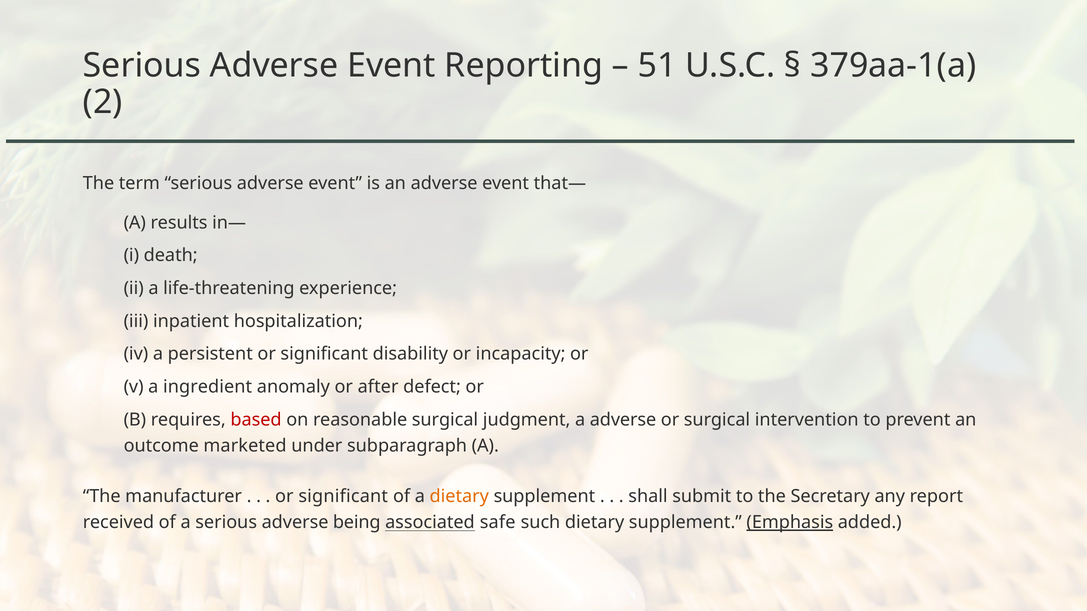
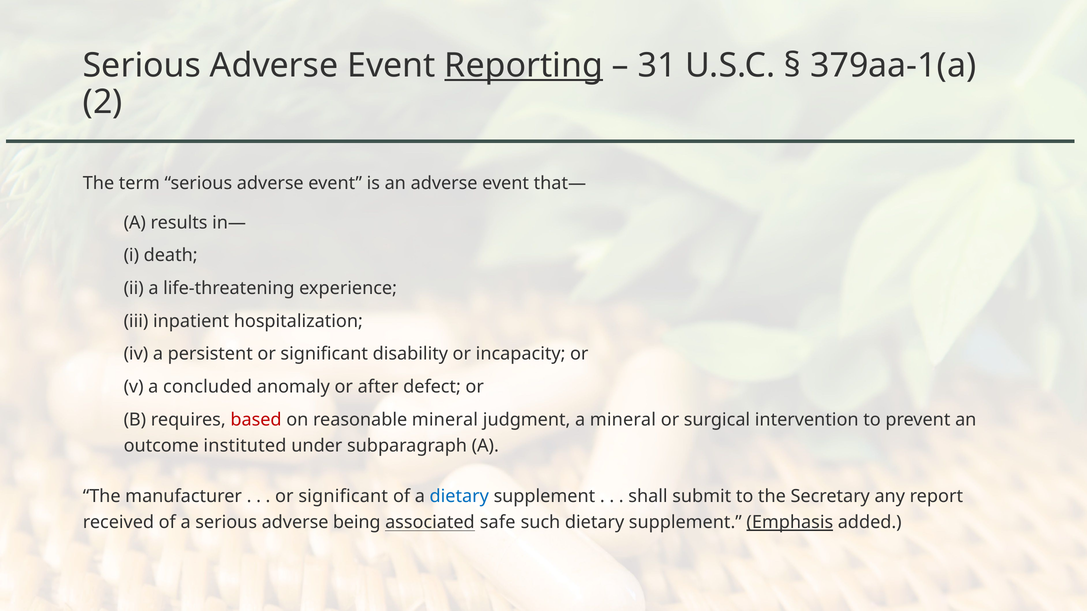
Reporting underline: none -> present (524, 65)
51: 51 -> 31 (657, 65)
ingredient: ingredient -> concluded (208, 387)
reasonable surgical: surgical -> mineral (445, 420)
a adverse: adverse -> mineral (623, 420)
marketed: marketed -> instituted (245, 446)
dietary colour: orange -> blue (459, 497)
